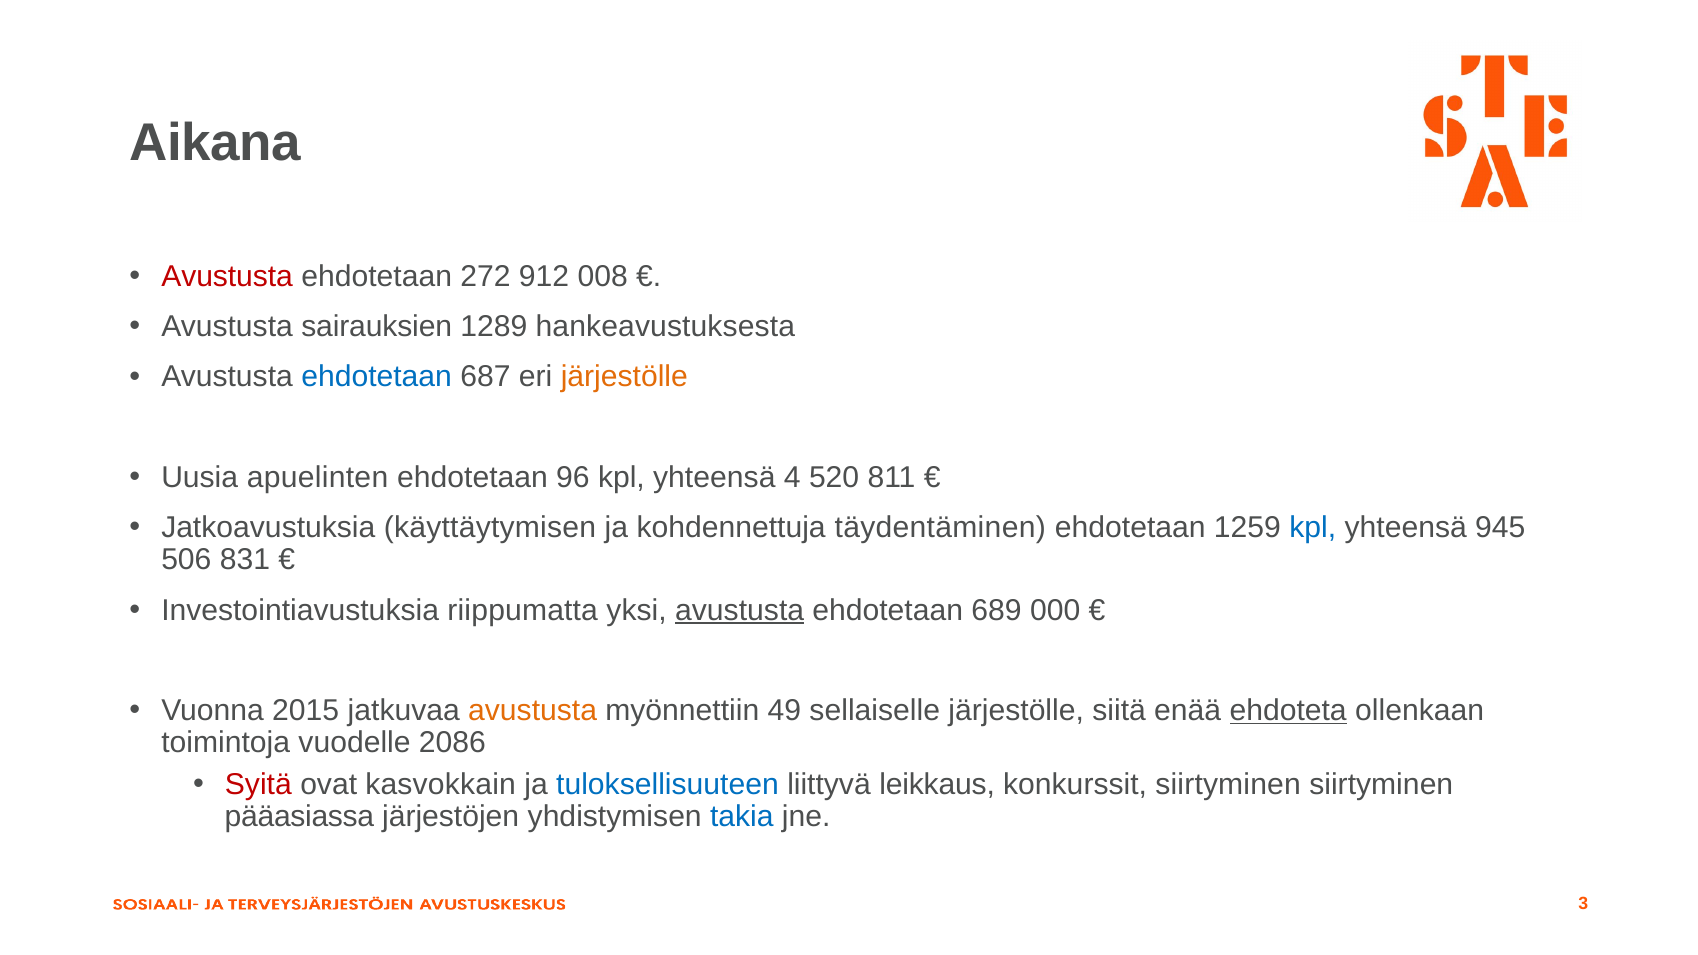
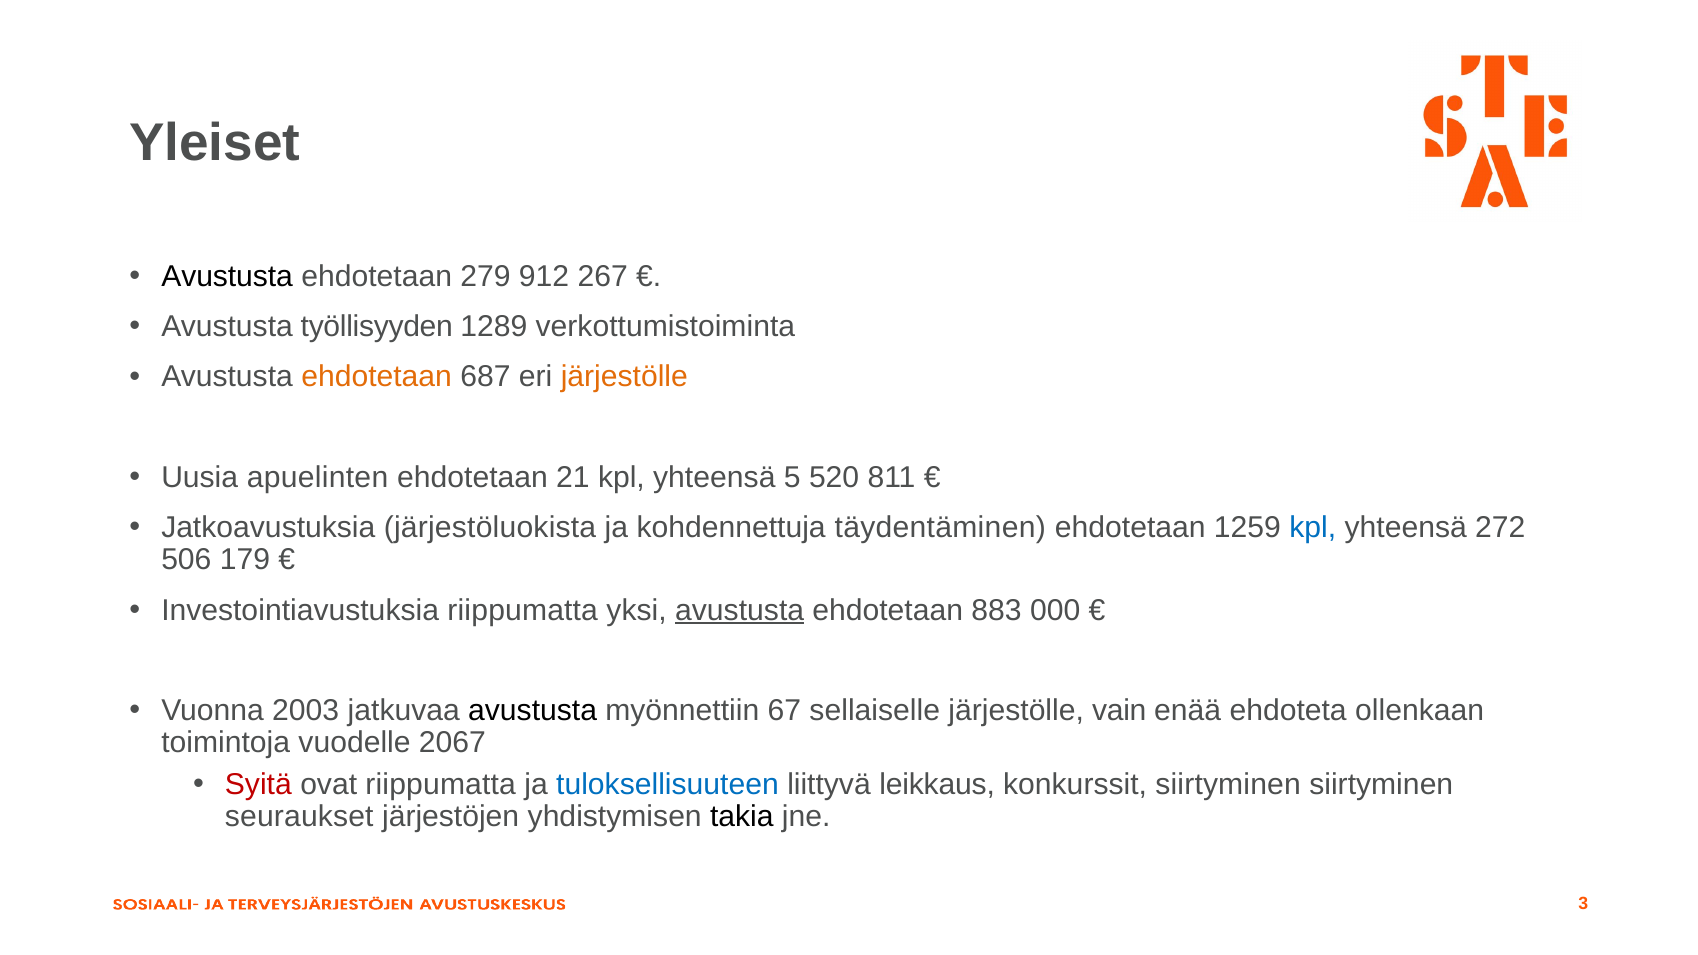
Aikana: Aikana -> Yleiset (215, 143)
Avustusta colour: red -> black (227, 277)
272: 272 -> 279 (485, 277)
008: 008 -> 267 (603, 277)
sairauksien: sairauksien -> työllisyyden (377, 327)
hankeavustuksesta: hankeavustuksesta -> verkottumistoiminta (665, 327)
ehdotetaan colour: blue -> orange (377, 377)
96: 96 -> 21 (573, 477)
4: 4 -> 5 (792, 477)
käyttäytymisen: käyttäytymisen -> järjestöluokista (490, 528)
945: 945 -> 272 (1500, 528)
831: 831 -> 179 (245, 560)
689: 689 -> 883 (997, 610)
2015: 2015 -> 2003 (306, 711)
avustusta colour: orange -> black (533, 711)
49: 49 -> 67 (784, 711)
siitä: siitä -> vain (1119, 711)
ehdoteta underline: present -> none (1288, 711)
2086: 2086 -> 2067 (452, 743)
ovat kasvokkain: kasvokkain -> riippumatta (441, 784)
pääasiassa: pääasiassa -> seuraukset (299, 817)
takia colour: blue -> black (742, 817)
